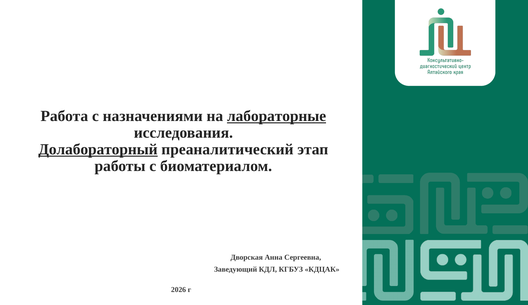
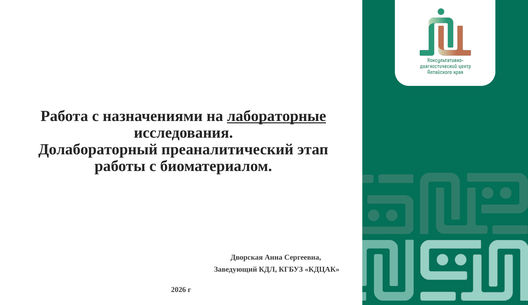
Долабораторный underline: present -> none (98, 149)
